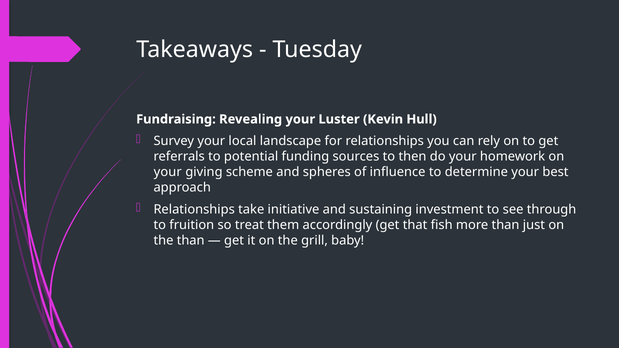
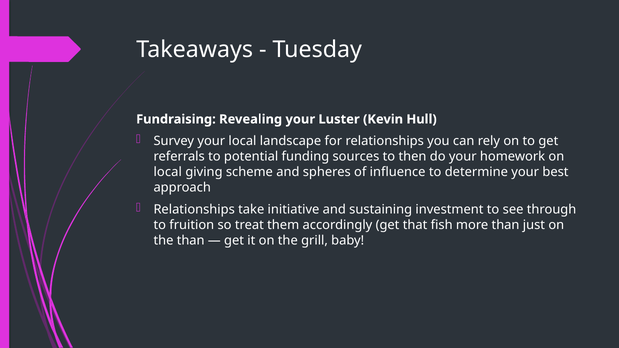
your: your -> local (168, 172)
